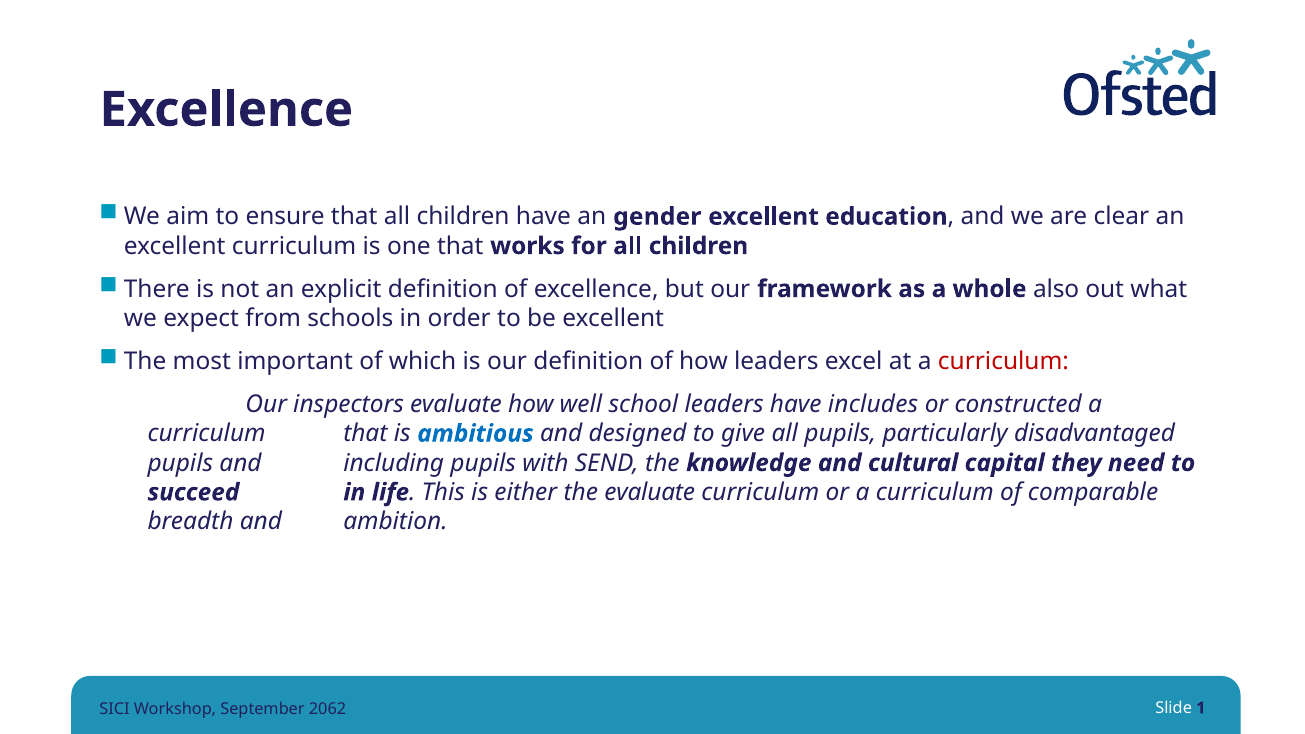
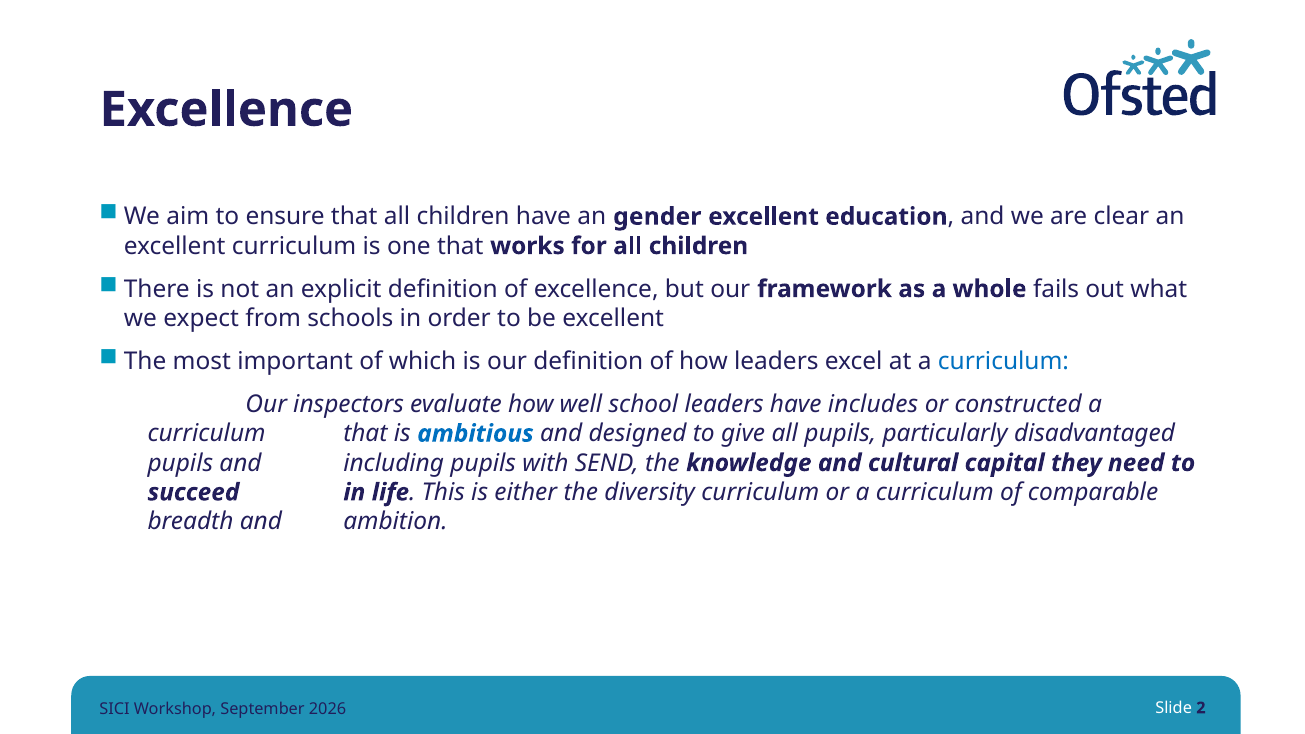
also: also -> fails (1056, 289)
curriculum colour: red -> blue (1003, 361)
the evaluate: evaluate -> diversity (650, 492)
2062: 2062 -> 2026 (328, 709)
1: 1 -> 2 (1201, 708)
